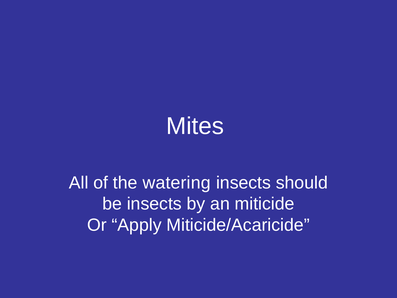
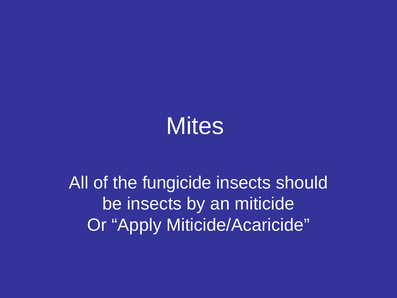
watering: watering -> fungicide (177, 183)
